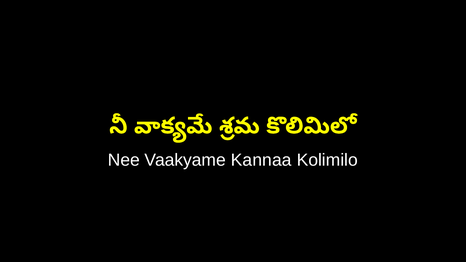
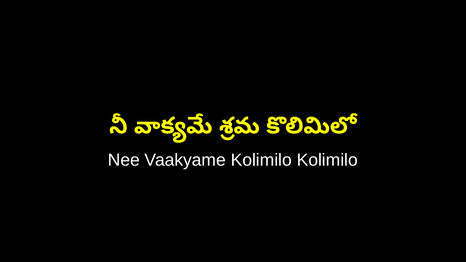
Vaakyame Kannaa: Kannaa -> Kolimilo (261, 160)
